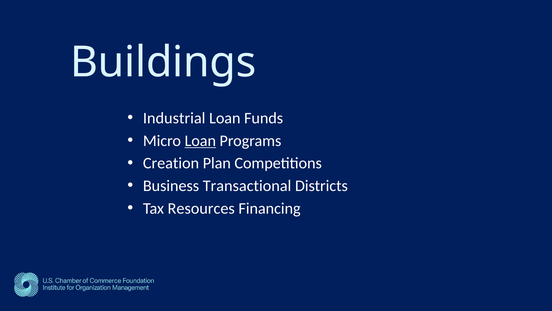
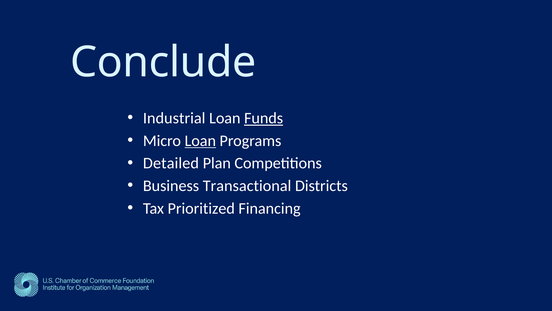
Buildings: Buildings -> Conclude (163, 62)
Funds underline: none -> present (264, 118)
Creation: Creation -> Detailed (171, 163)
Resources: Resources -> Prioritized (201, 208)
